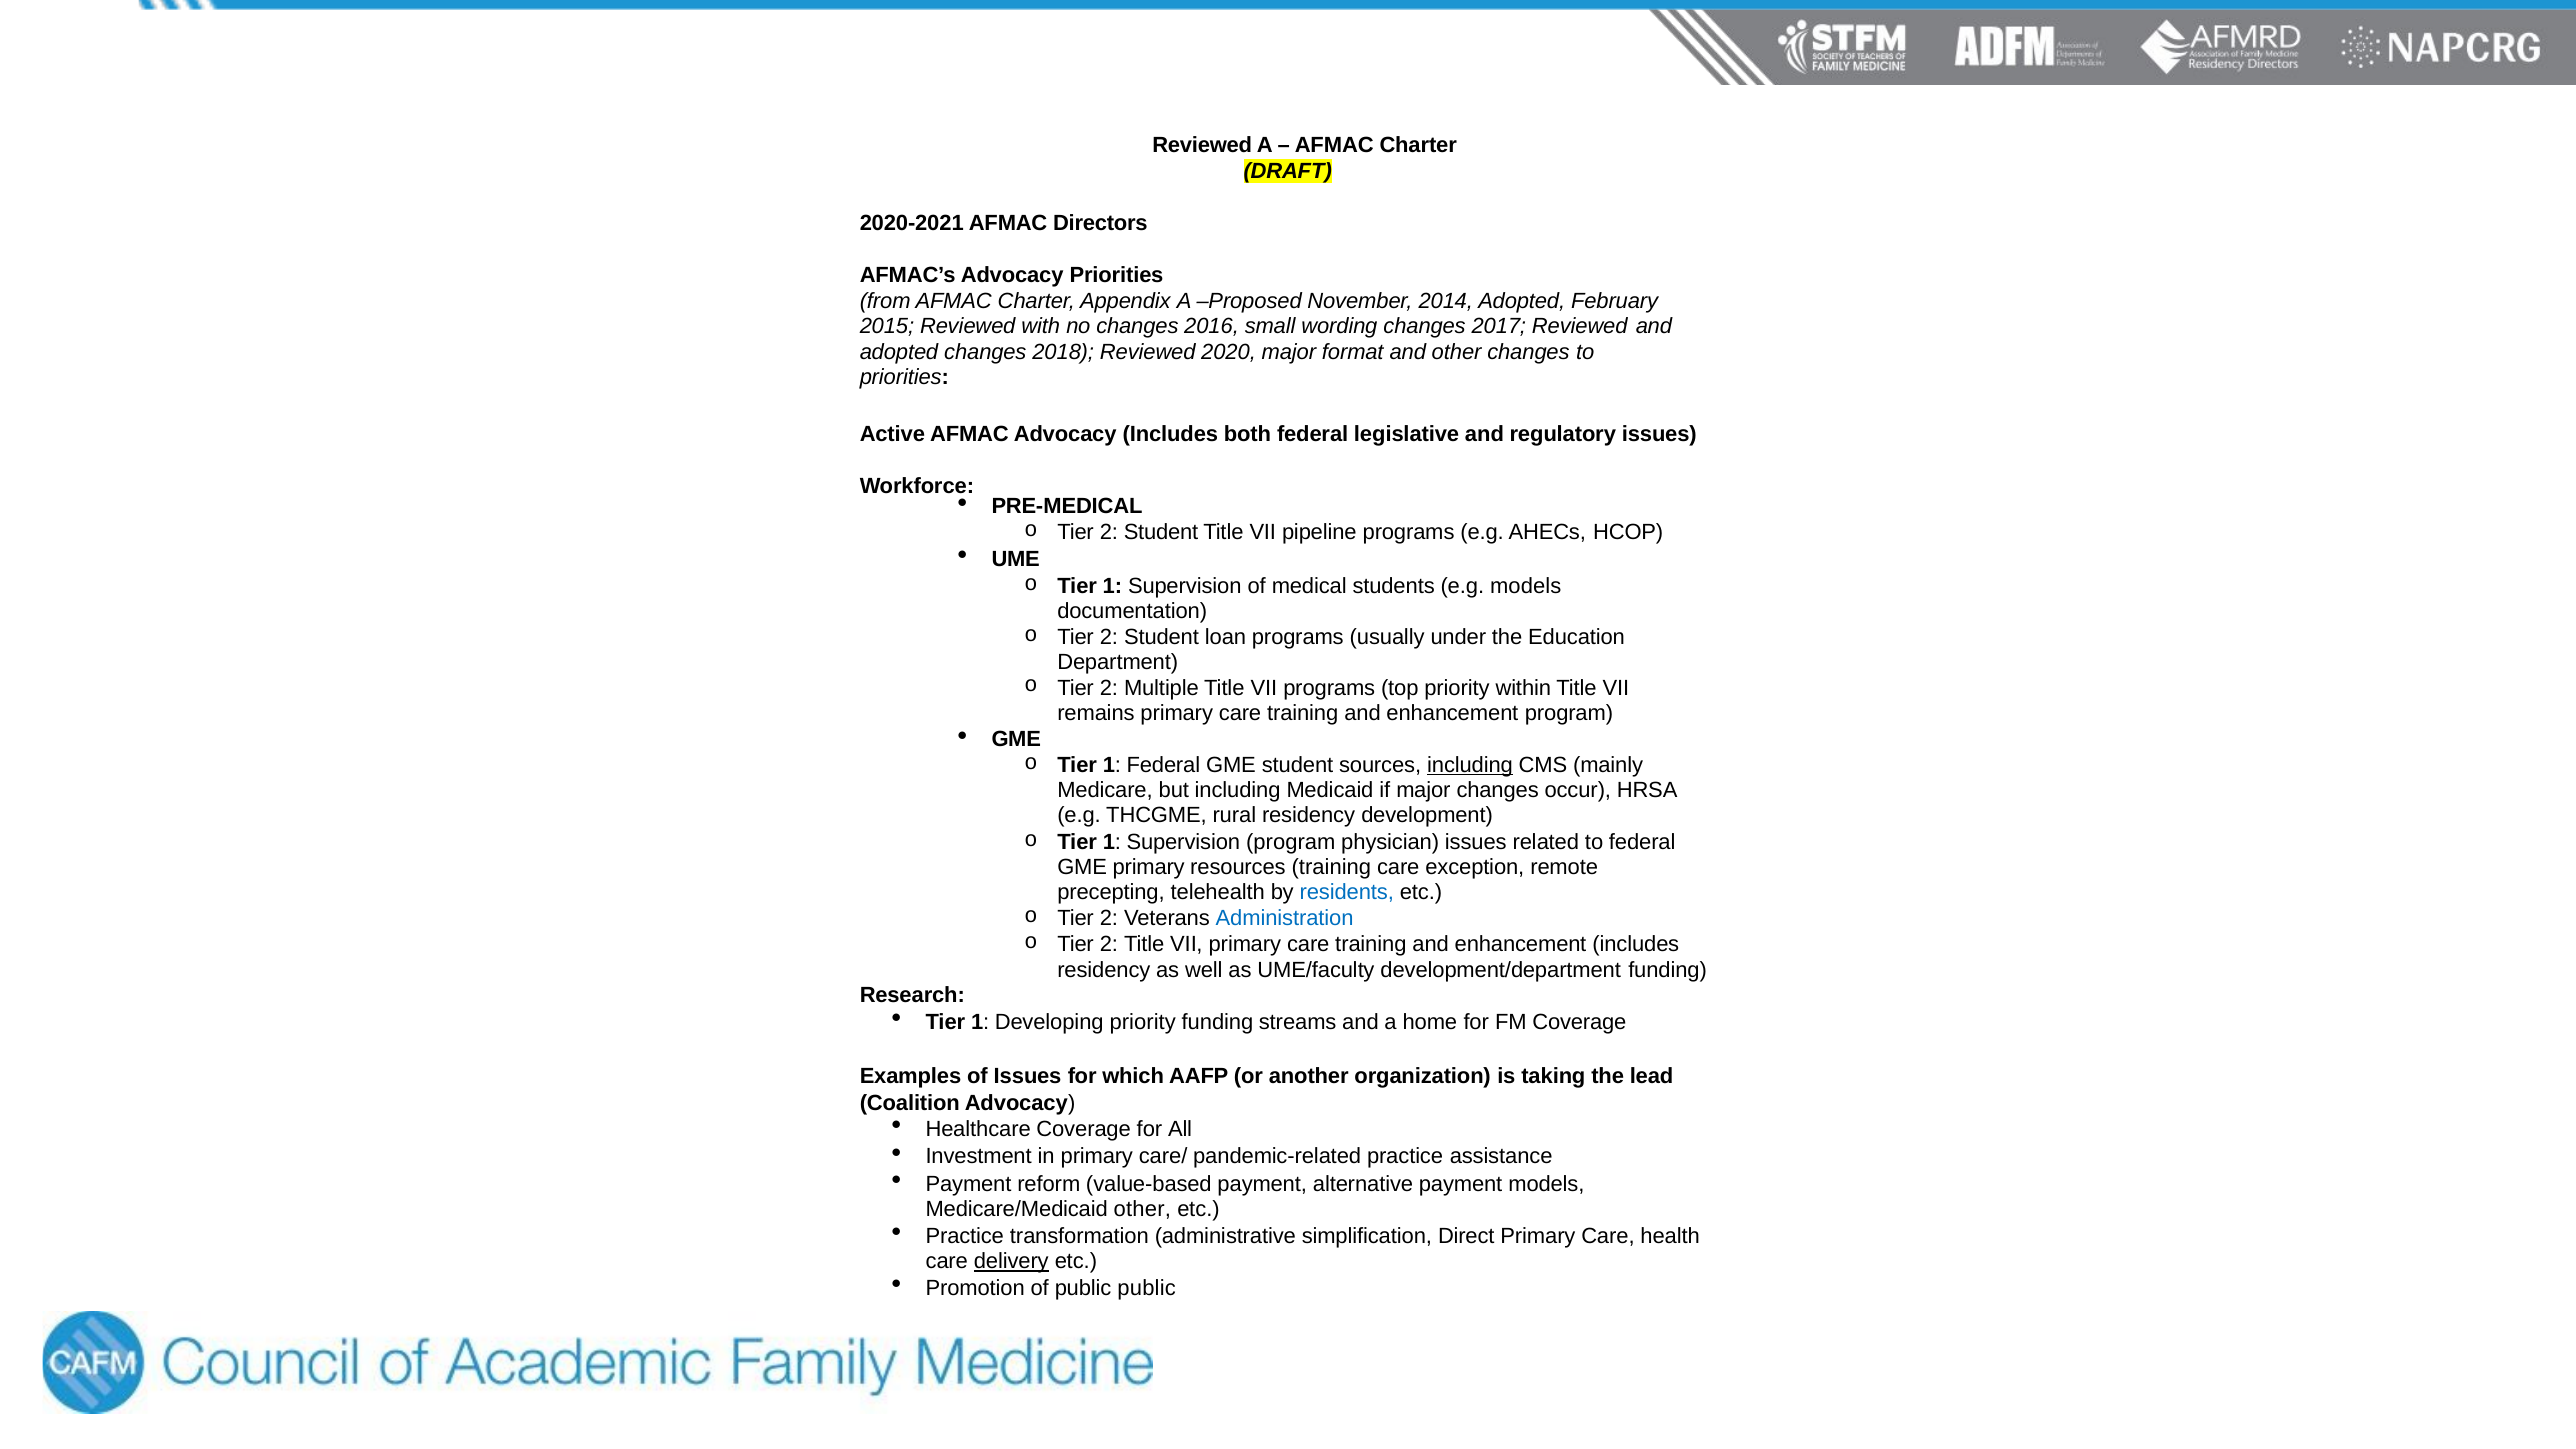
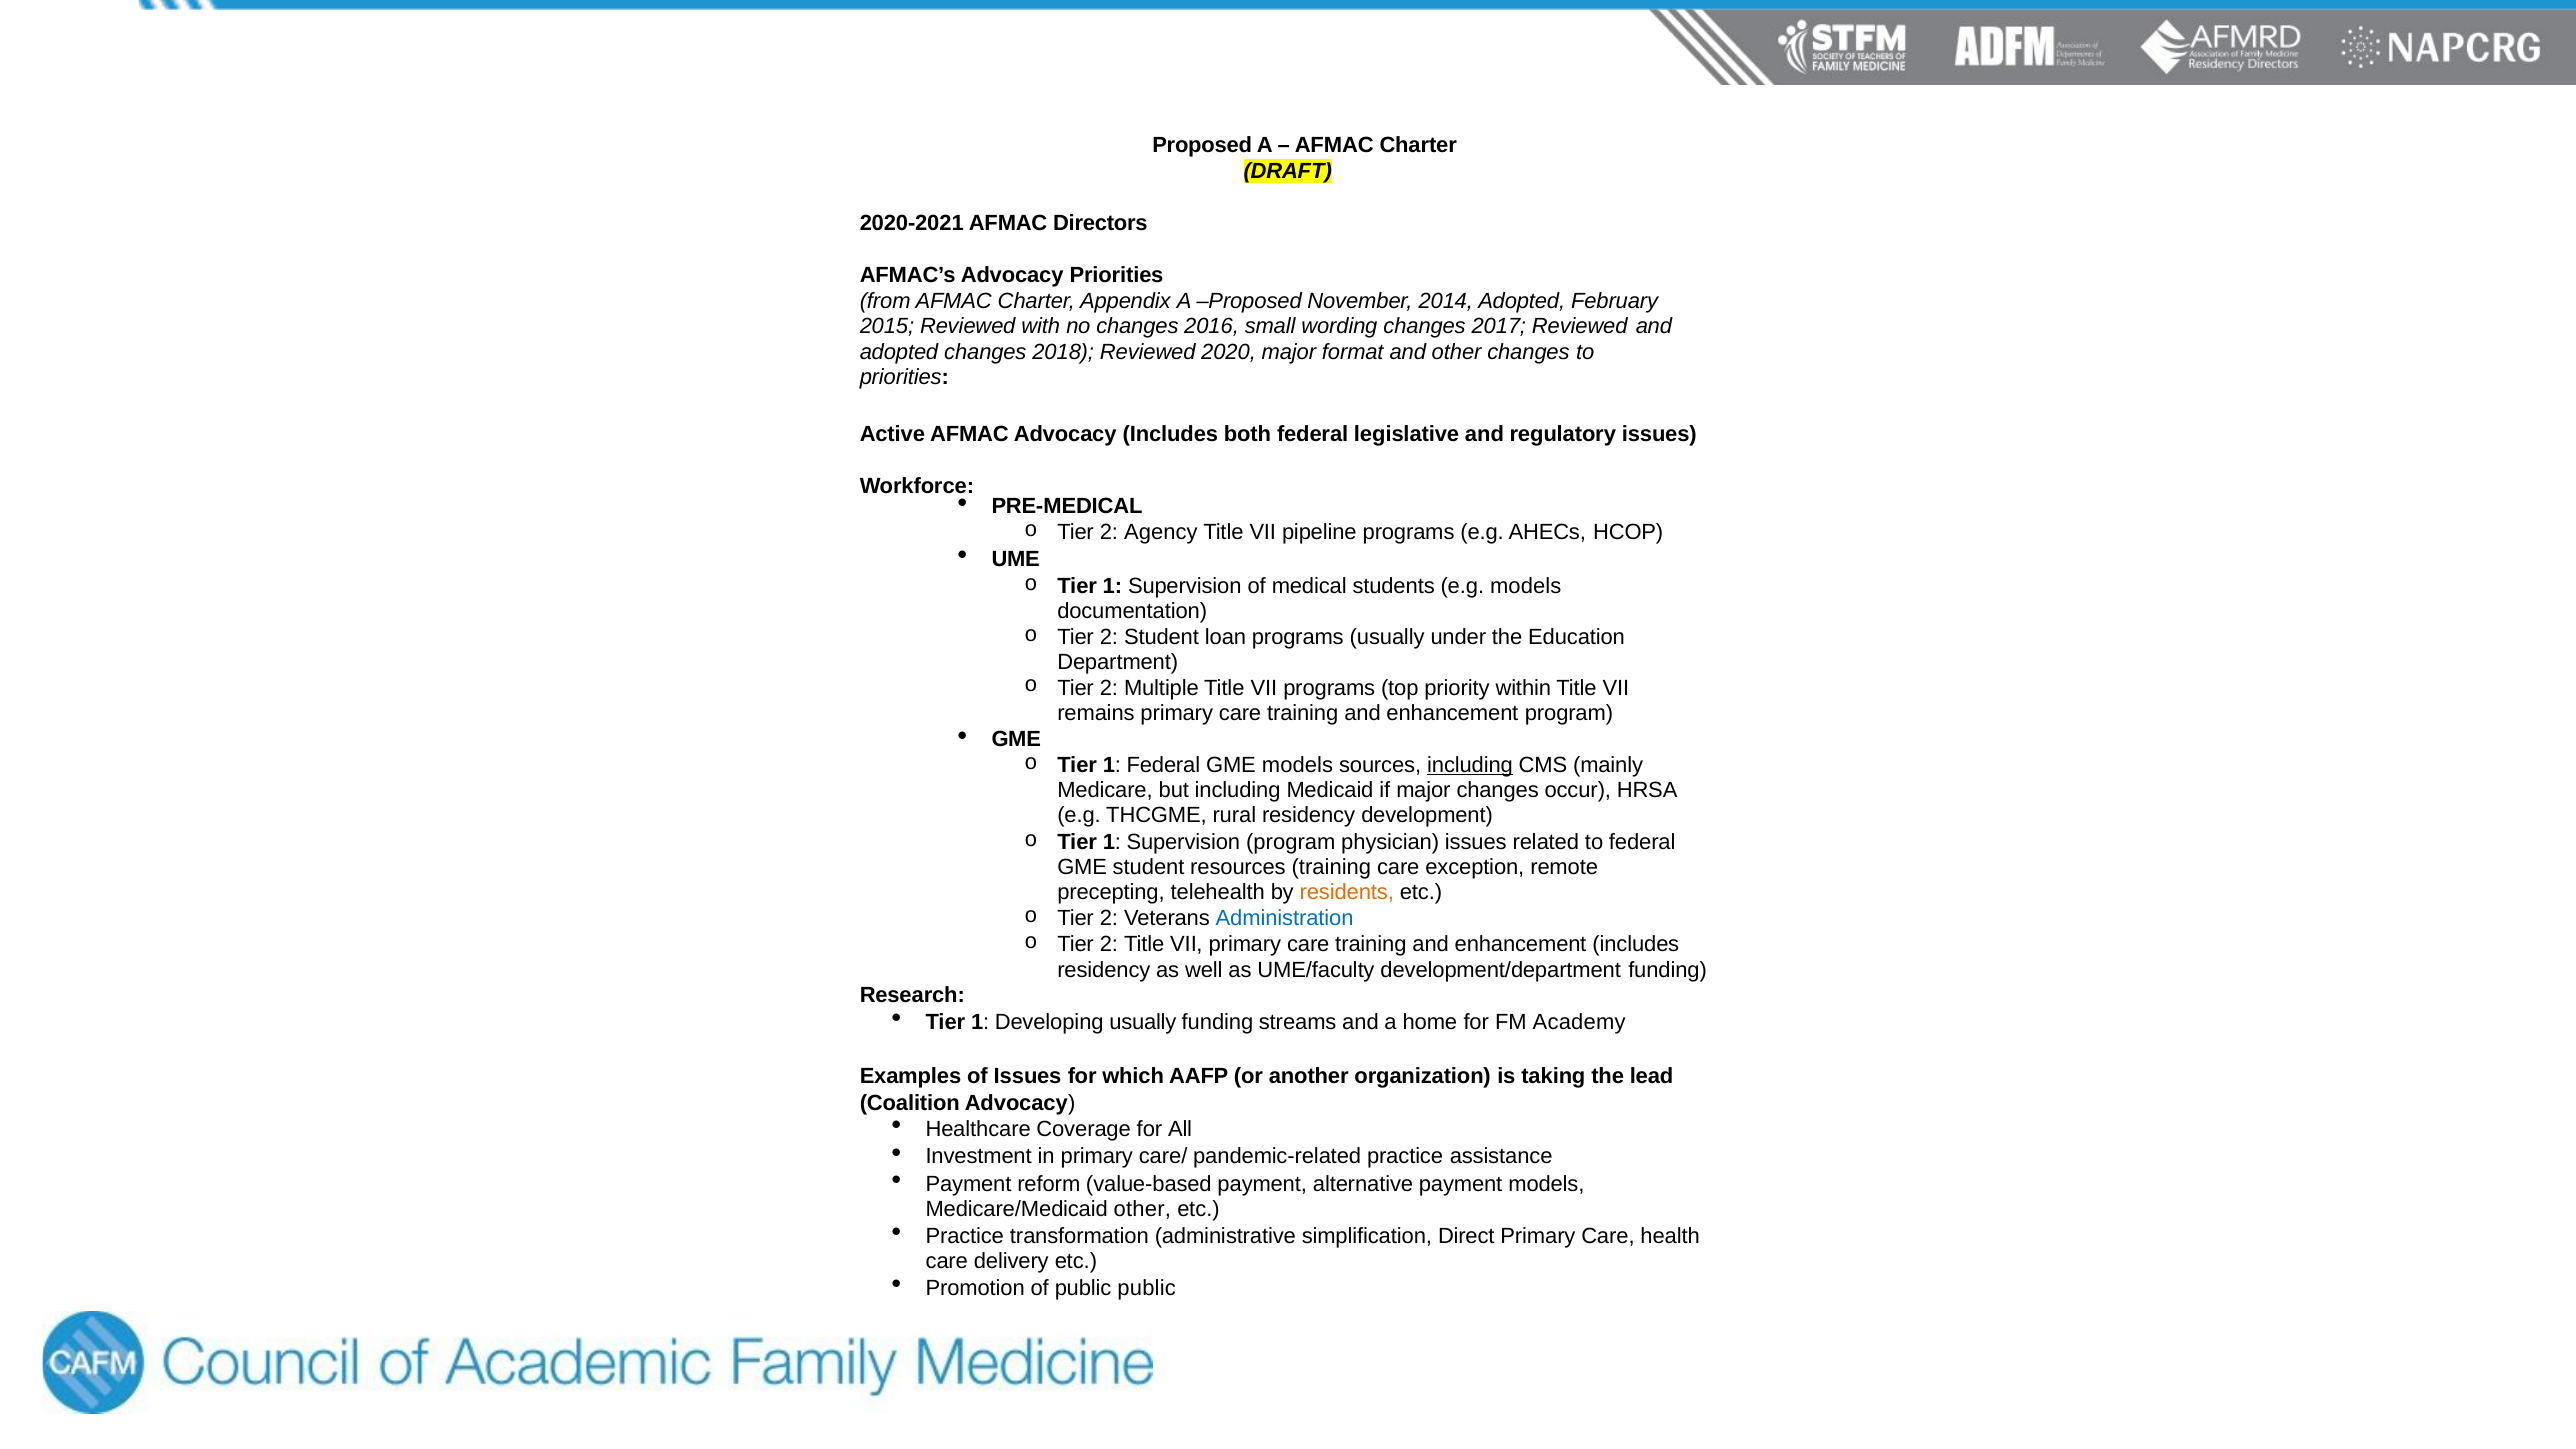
Reviewed: Reviewed -> Proposed (1202, 145)
Student: Student -> Agency (1161, 532)
GME student: student -> models (1297, 765)
GME primary: primary -> student (1149, 867)
residents colour: blue -> orange (1347, 892)
Developing priority: priority -> usually (1143, 1022)
FM Coverage: Coverage -> Academy (1579, 1022)
delivery underline: present -> none (1011, 1261)
